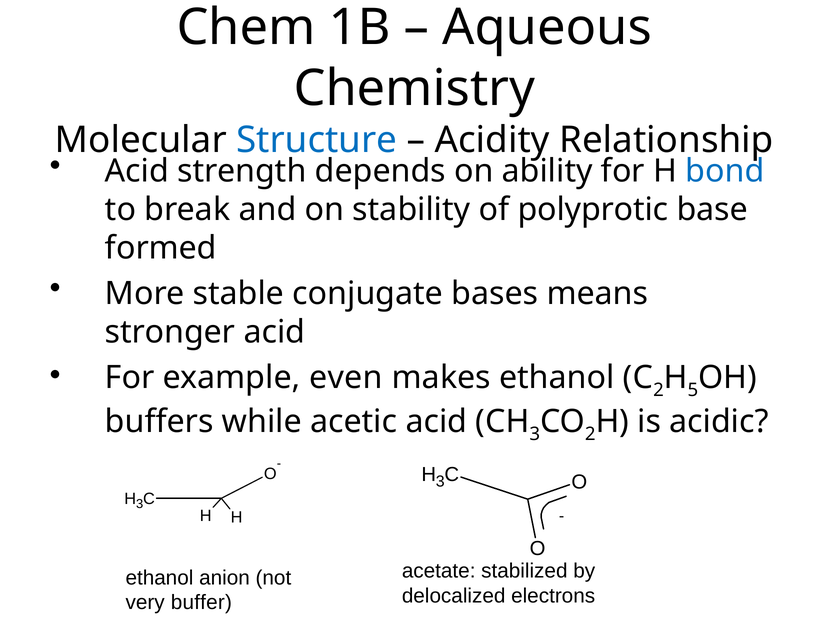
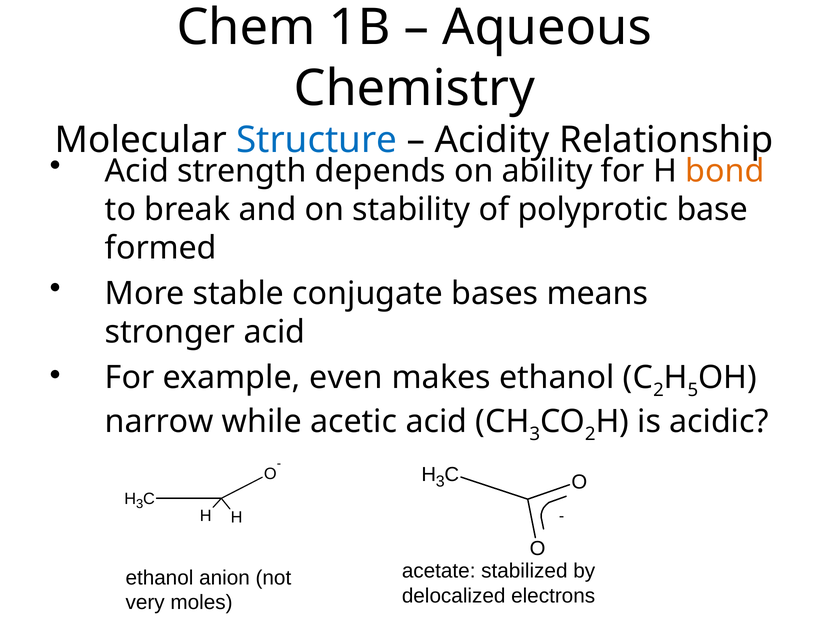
bond colour: blue -> orange (725, 171)
buffers: buffers -> narrow (159, 421)
buffer: buffer -> moles (201, 602)
